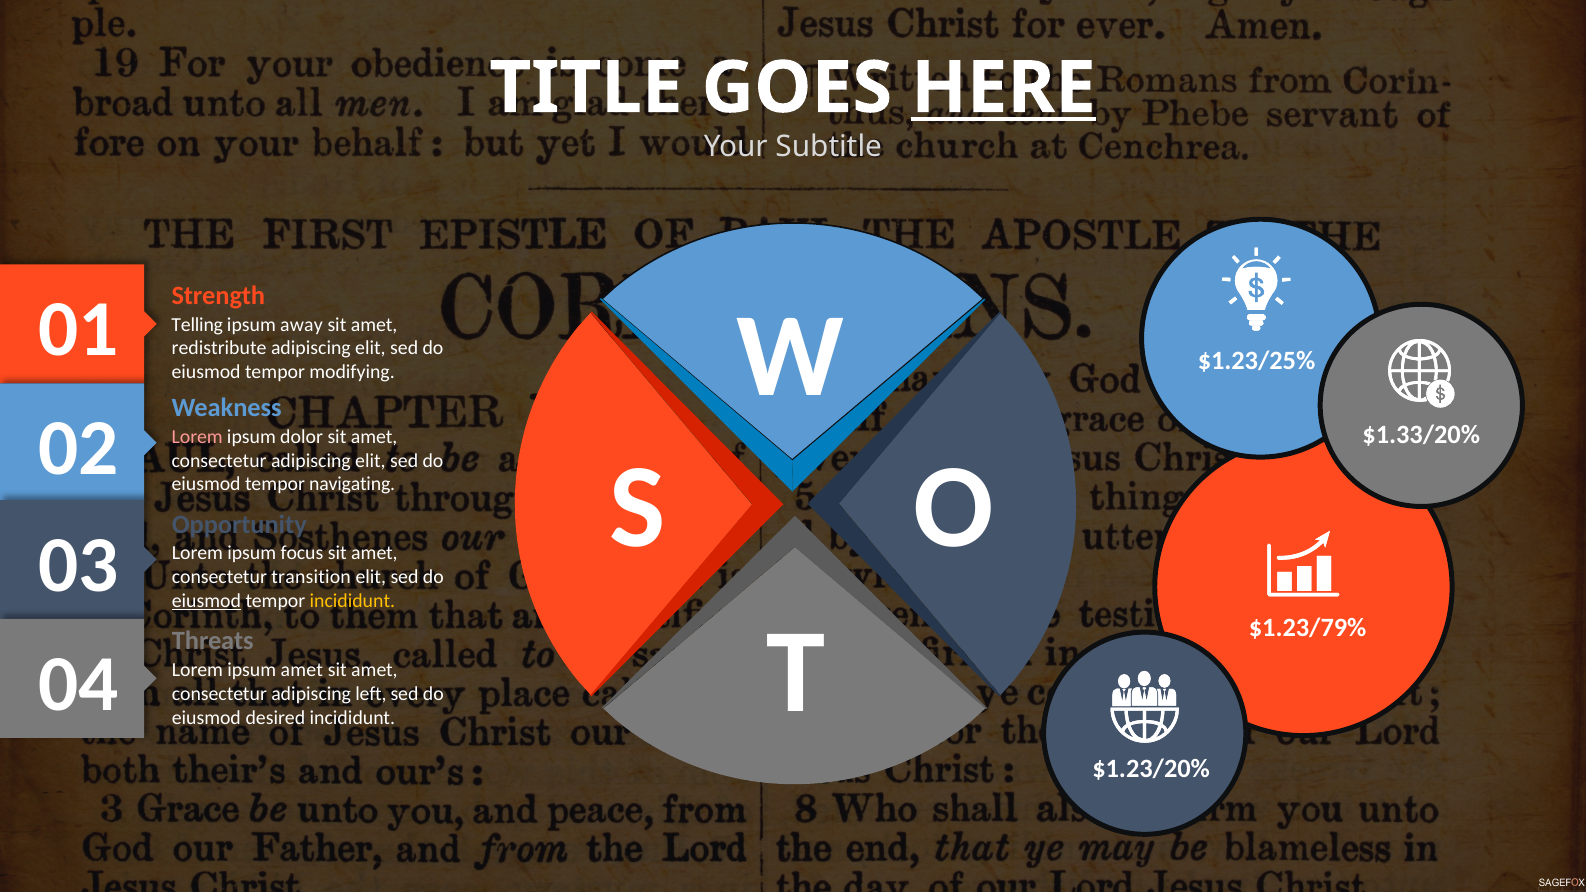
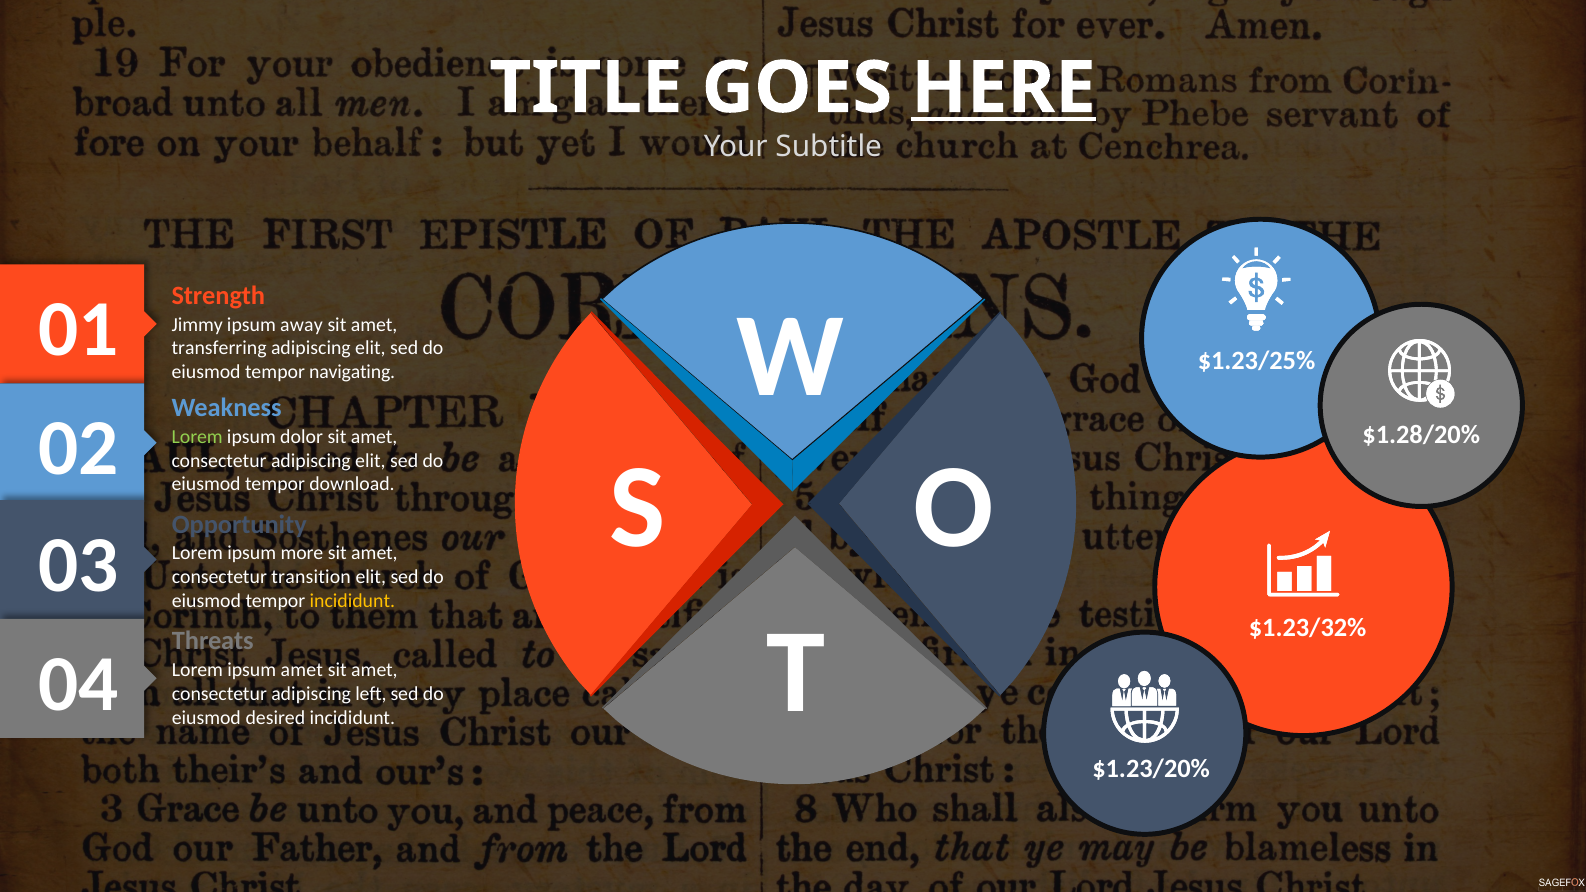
Telling: Telling -> Jimmy (197, 325)
redistribute: redistribute -> transferring (219, 348)
modifying: modifying -> navigating (352, 372)
$1.33/20%: $1.33/20% -> $1.28/20% (1421, 434)
Lorem colour: pink -> light green (197, 437)
navigating: navigating -> download (352, 484)
focus: focus -> more (302, 553)
eiusmod underline: present -> none (206, 601)
$1.23/79%: $1.23/79% -> $1.23/32% (1308, 628)
